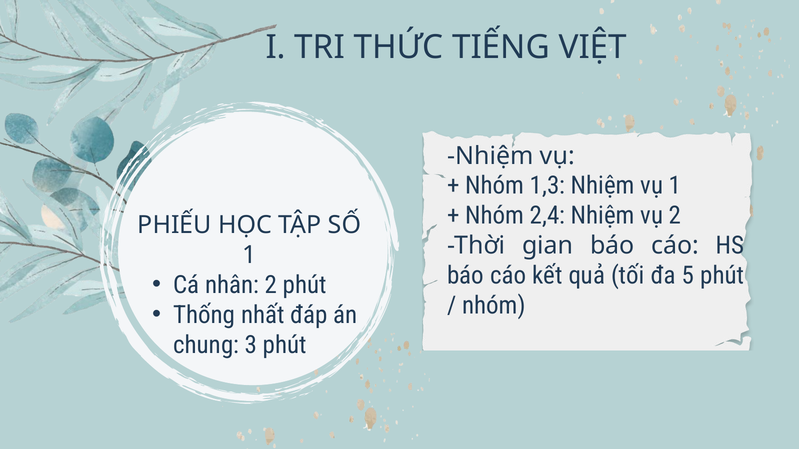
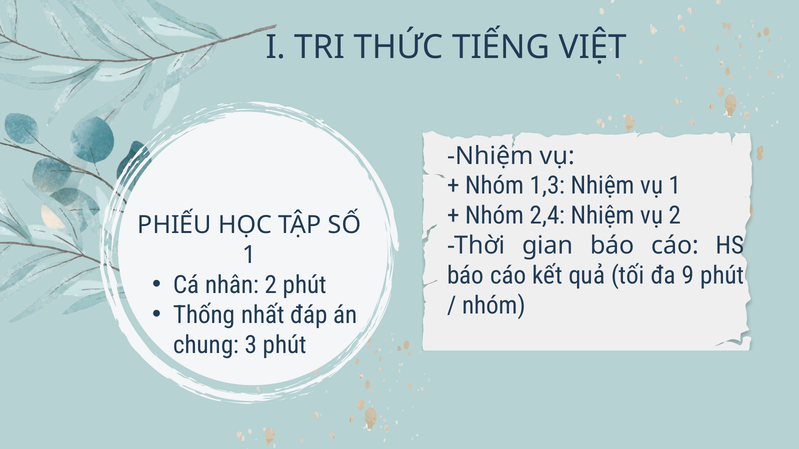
5: 5 -> 9 (688, 276)
